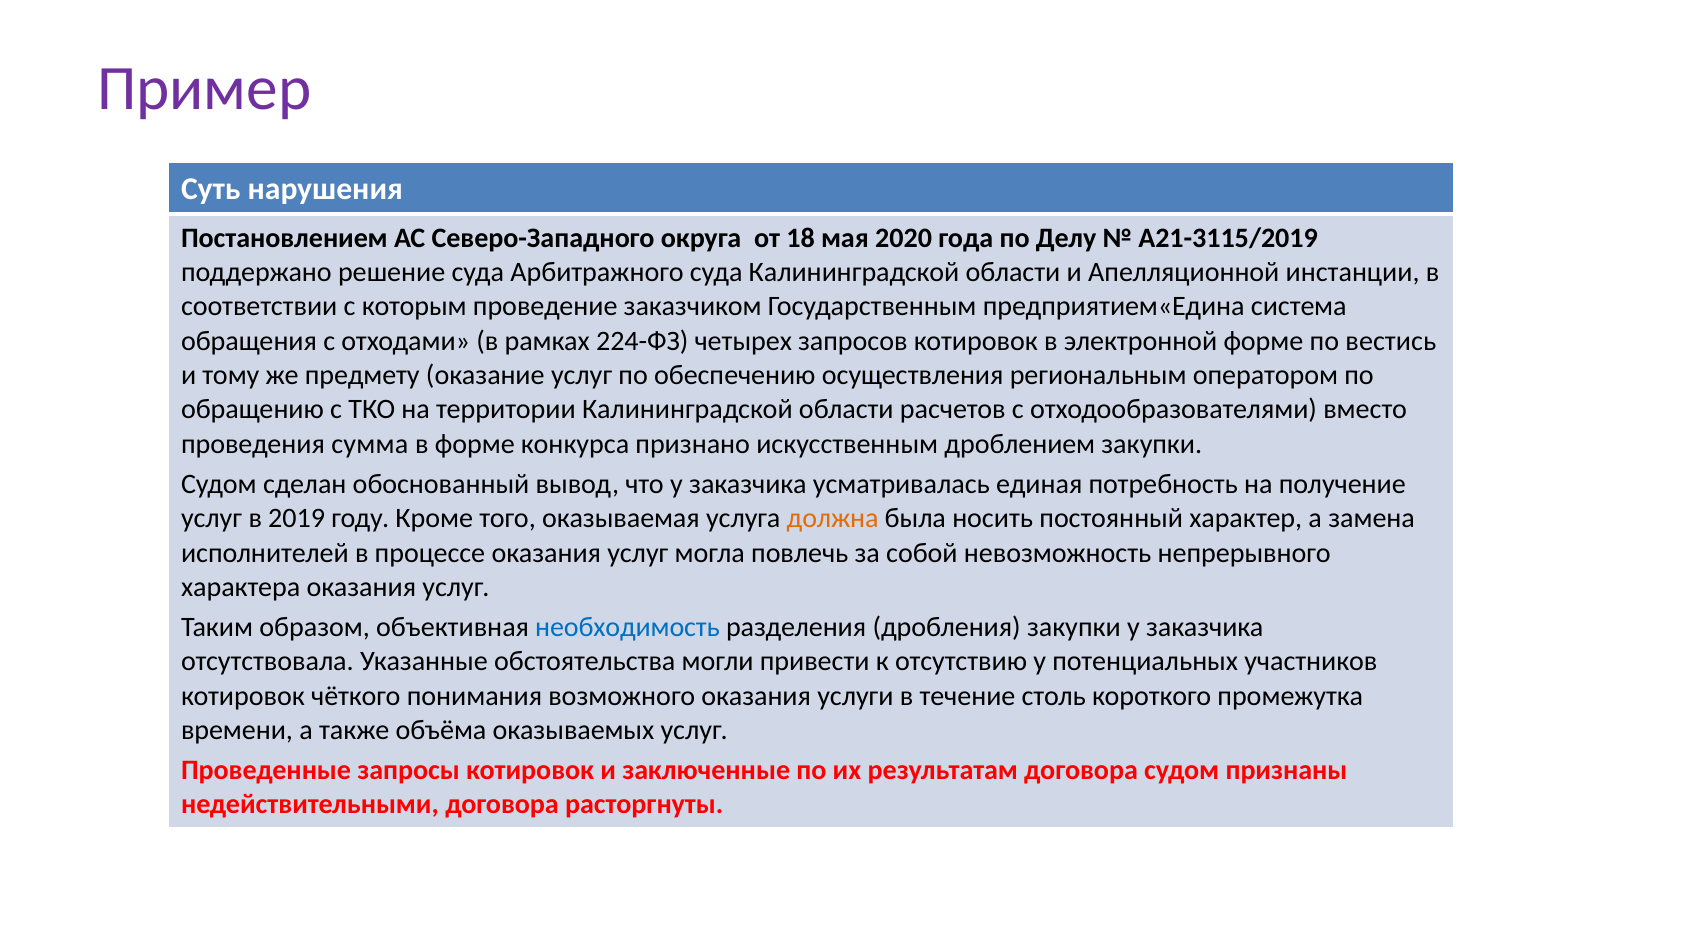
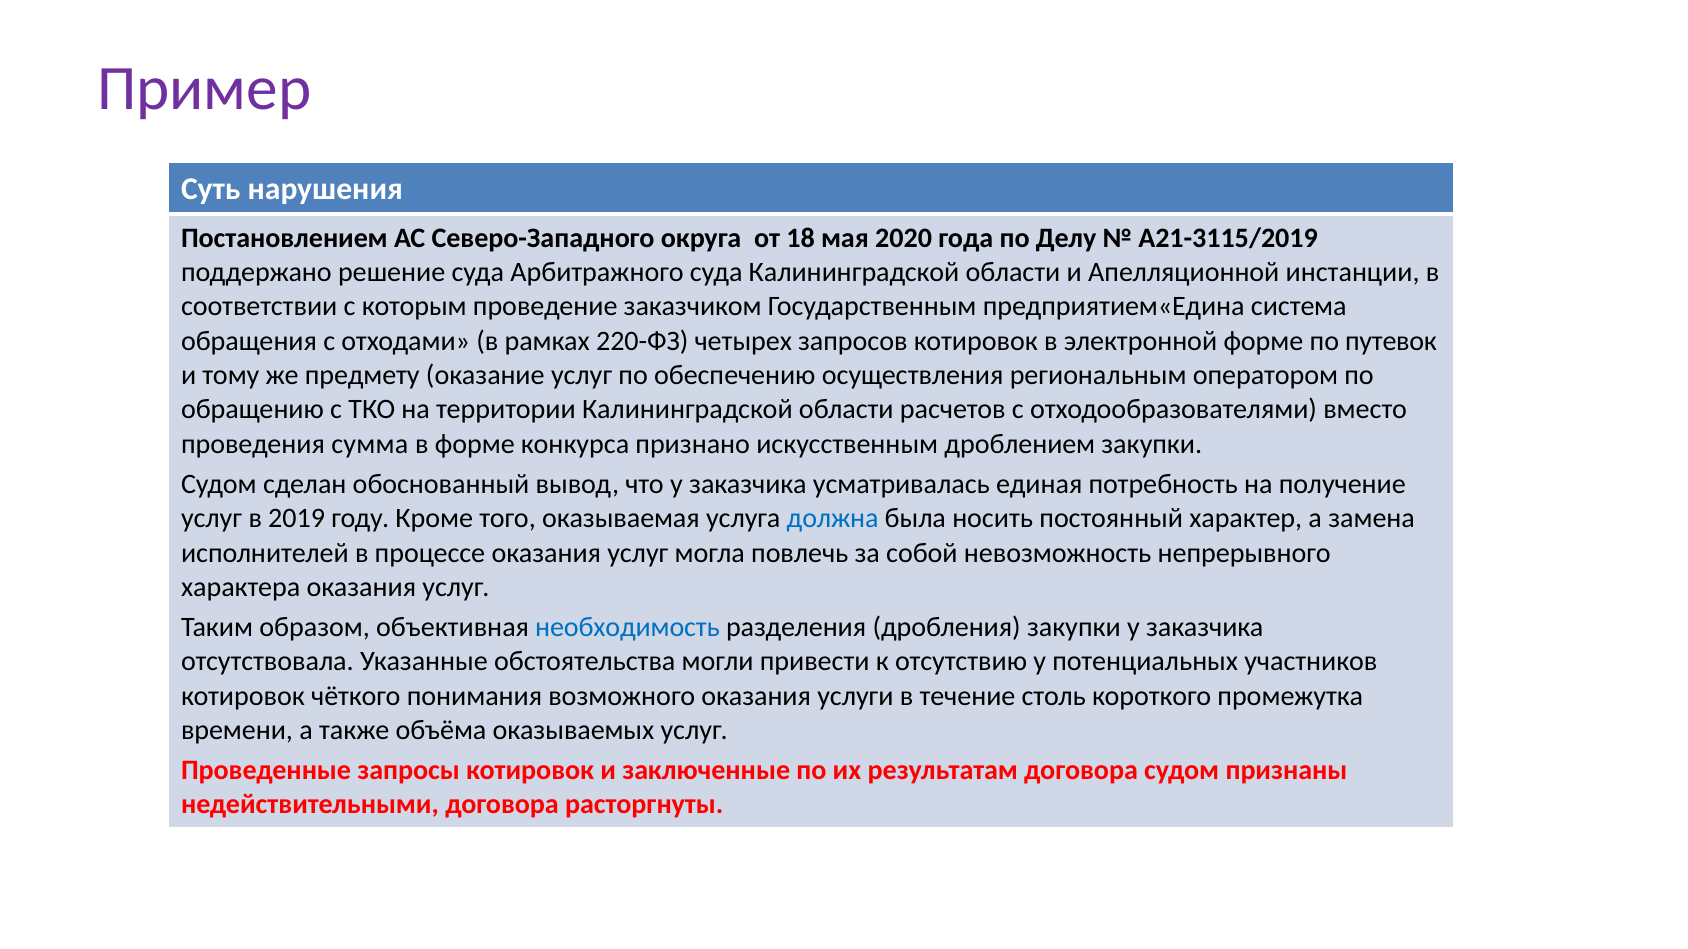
224-ФЗ: 224-ФЗ -> 220-ФЗ (642, 341)
вестись: вестись -> путевок (1391, 341)
должна colour: orange -> blue (833, 519)
